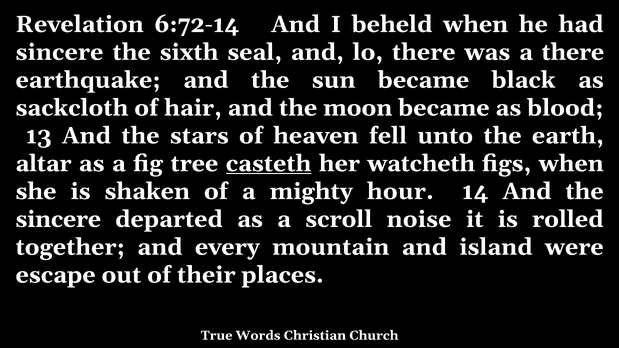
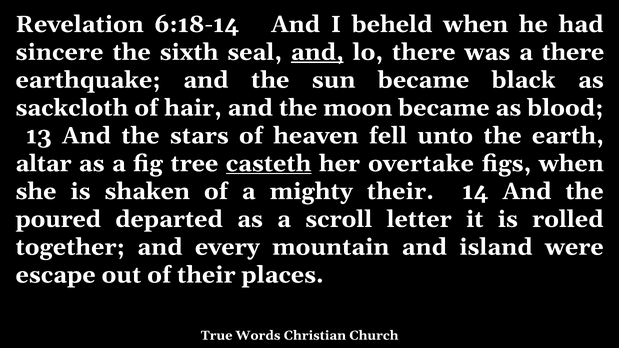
6:72-14: 6:72-14 -> 6:18-14 (197, 24)
and underline: none -> present (317, 52)
watcheth: watcheth -> overtake (421, 164)
mighty hour: hour -> their (400, 191)
sincere: sincere -> poured (58, 219)
noise: noise -> letter (419, 219)
